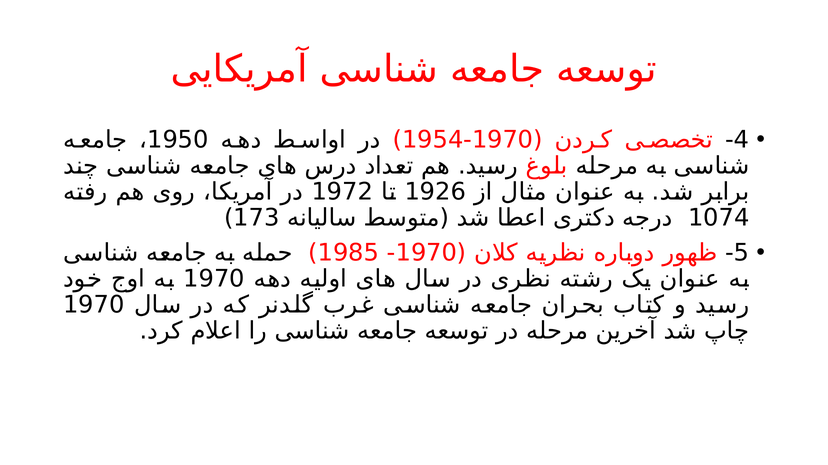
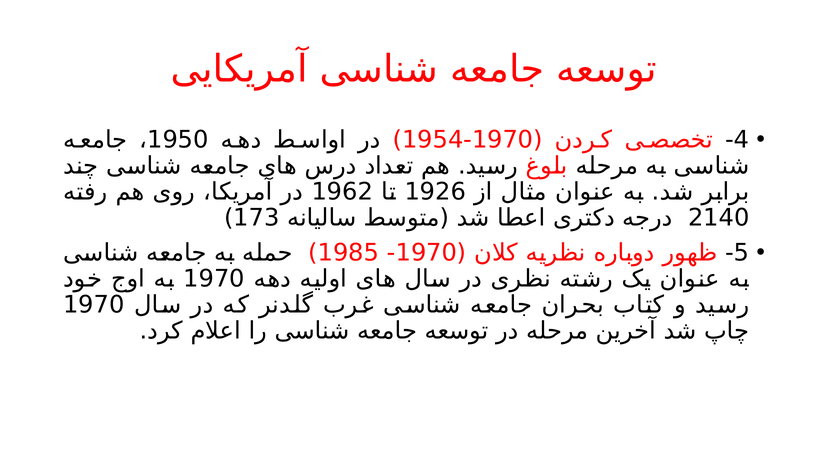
1972: 1972 -> 1962 (342, 192)
1074: 1074 -> 2140 (719, 218)
